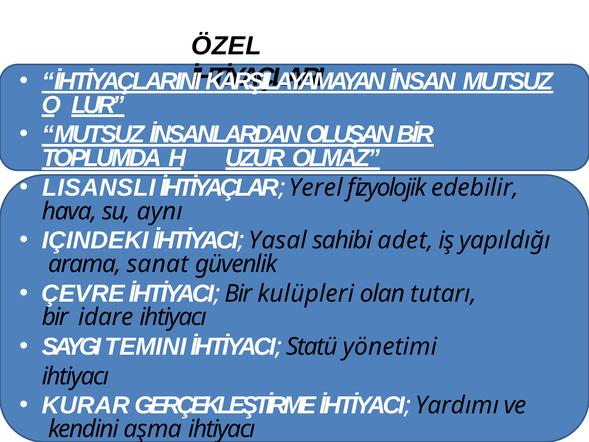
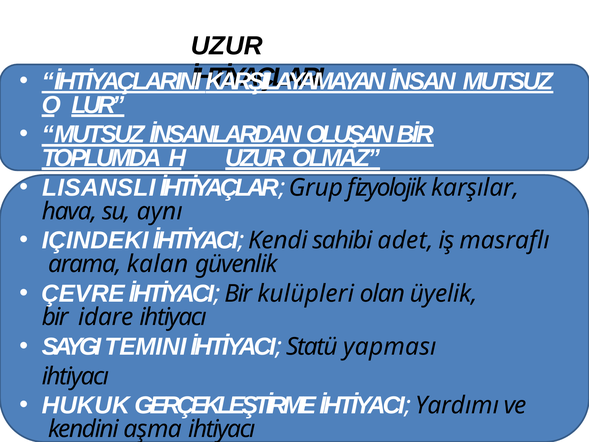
ÖZEL: ÖZEL -> UZUR (227, 46)
Yerel: Yerel -> Grup (316, 188)
edebilir: edebilir -> karşılar (475, 188)
Yasal: Yasal -> Kendi (278, 240)
yapıldığı: yapıldığı -> masraflı (505, 240)
sanat: sanat -> kalan (158, 264)
tutarı: tutarı -> üyelik (444, 293)
yönetimi: yönetimi -> yapması (390, 347)
KURAR: KURAR -> HUKUK (86, 405)
